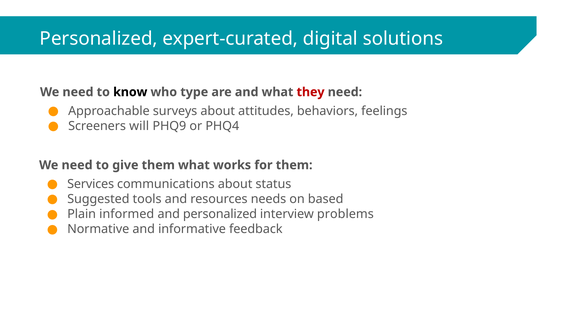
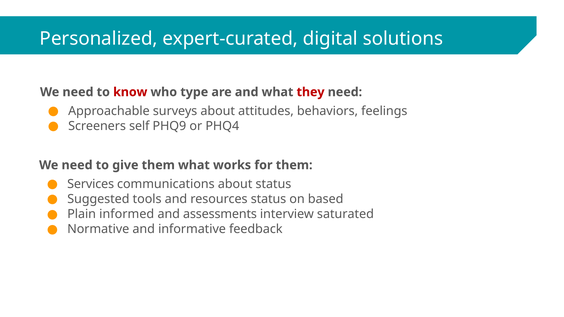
know colour: black -> red (130, 92)
will: will -> self (139, 126)
resources needs: needs -> status (268, 199)
and personalized: personalized -> assessments (220, 214)
problems: problems -> saturated (345, 214)
